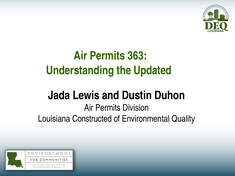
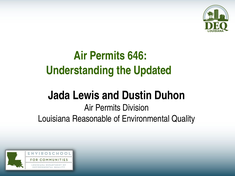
363: 363 -> 646 (137, 56)
Constructed: Constructed -> Reasonable (92, 119)
